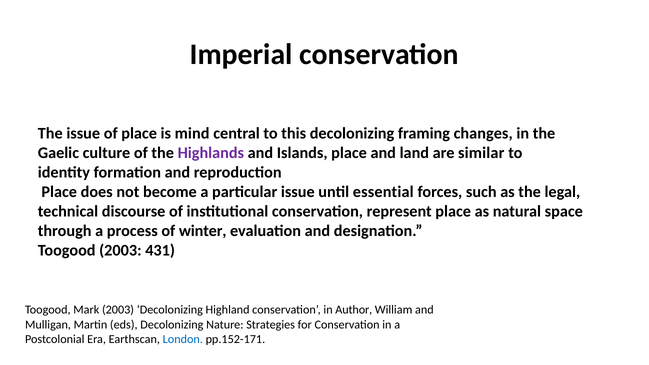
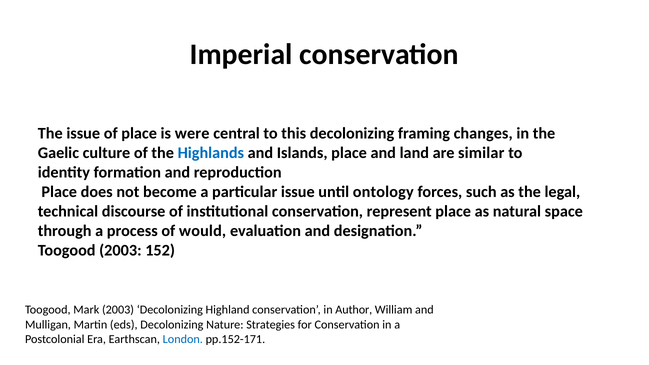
mind: mind -> were (192, 134)
Highlands colour: purple -> blue (211, 153)
essential: essential -> ontology (383, 192)
winter: winter -> would (203, 231)
431: 431 -> 152 (160, 250)
